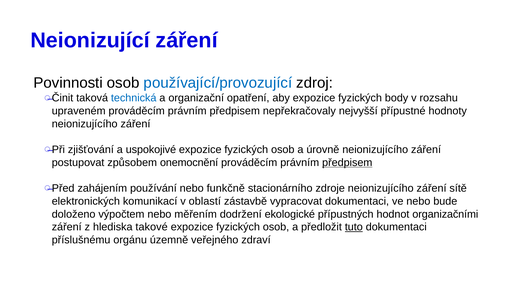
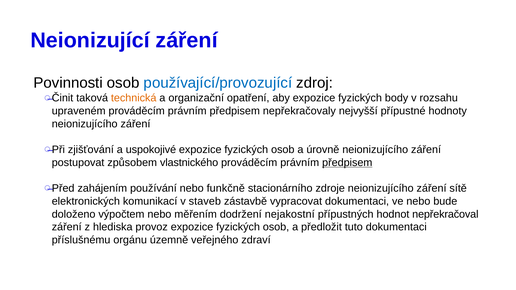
technická colour: blue -> orange (134, 98)
onemocnění: onemocnění -> vlastnického (189, 163)
oblastí: oblastí -> staveb (205, 201)
ekologické: ekologické -> nejakostní (290, 214)
organizačními: organizačními -> nepřekračoval (445, 214)
takové: takové -> provoz (152, 227)
tuto underline: present -> none (354, 227)
